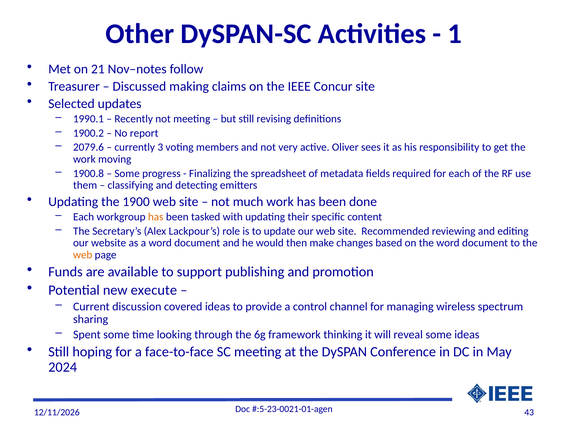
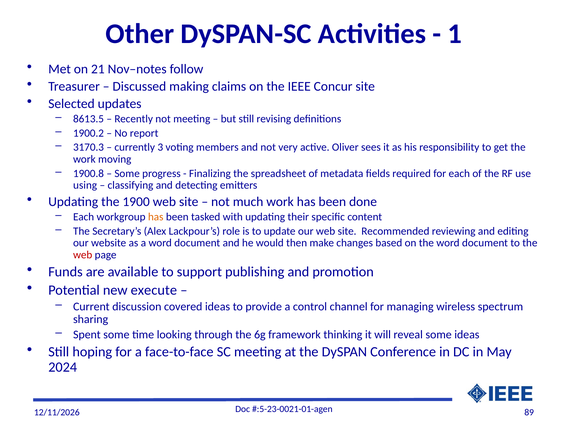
1990.1: 1990.1 -> 8613.5 (89, 119)
2079.6: 2079.6 -> 3170.3 (89, 147)
them: them -> using (85, 185)
web colour: orange -> red (83, 255)
43: 43 -> 89 (529, 412)
